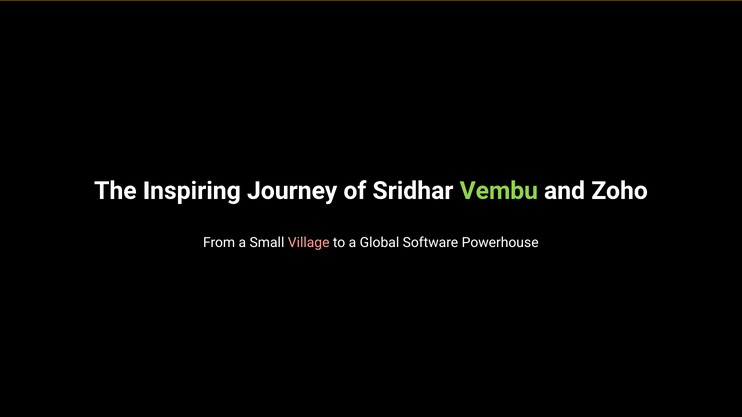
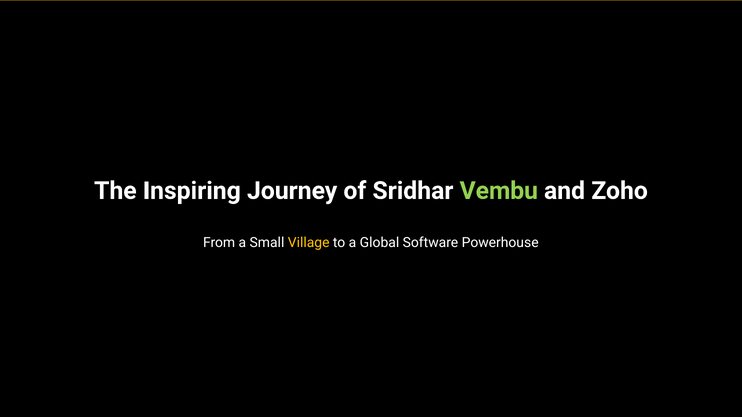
Village colour: pink -> yellow (309, 243)
